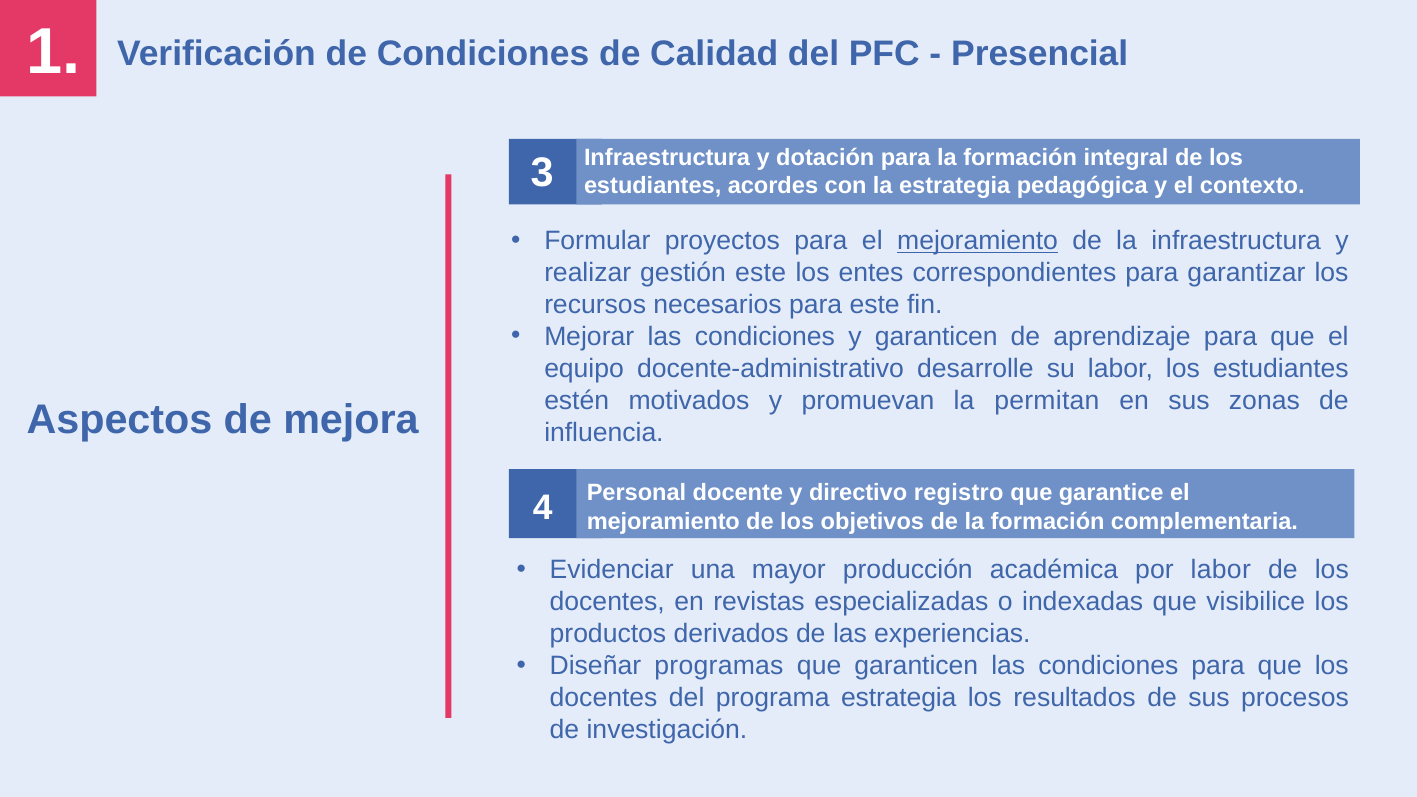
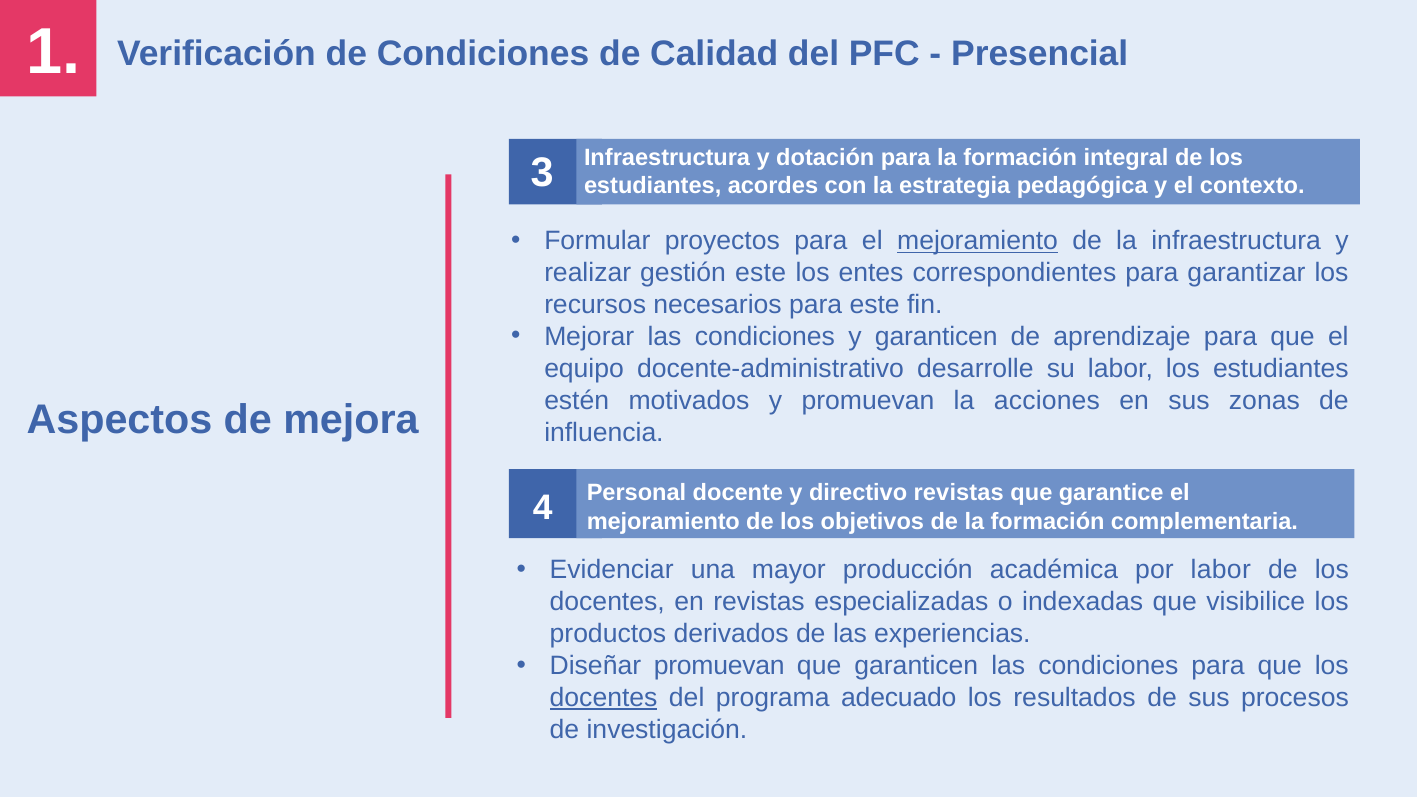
permitan: permitan -> acciones (1047, 400)
directivo registro: registro -> revistas (959, 493)
Diseñar programas: programas -> promuevan (719, 666)
docentes underline: none -> present (604, 698)
programa estrategia: estrategia -> adecuado (899, 698)
